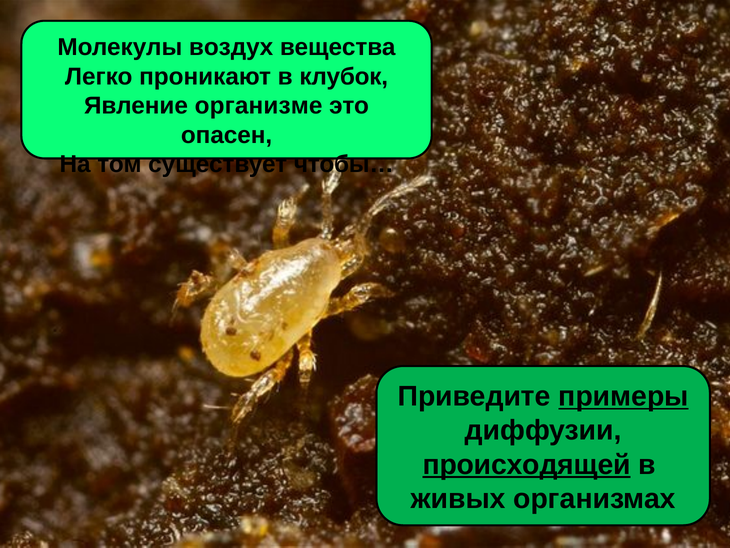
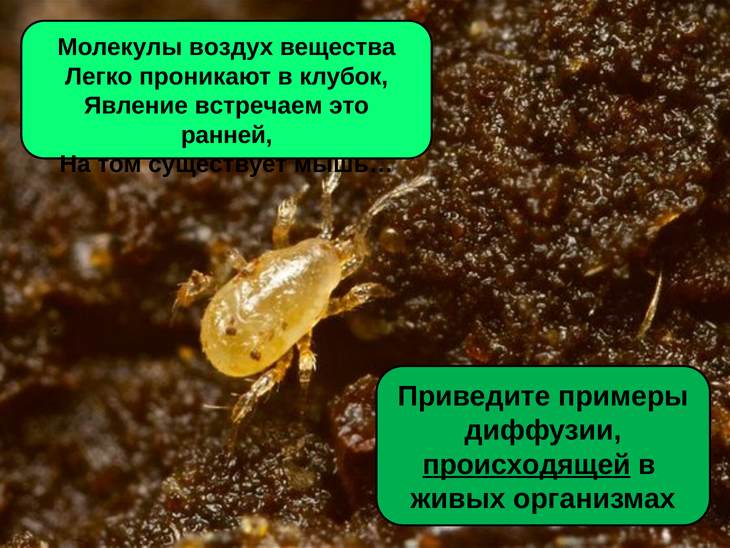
организме: организме -> встречаем (259, 106)
опасен: опасен -> ранней (227, 135)
чтобы…: чтобы… -> мышь… (344, 164)
примеры underline: present -> none (624, 396)
